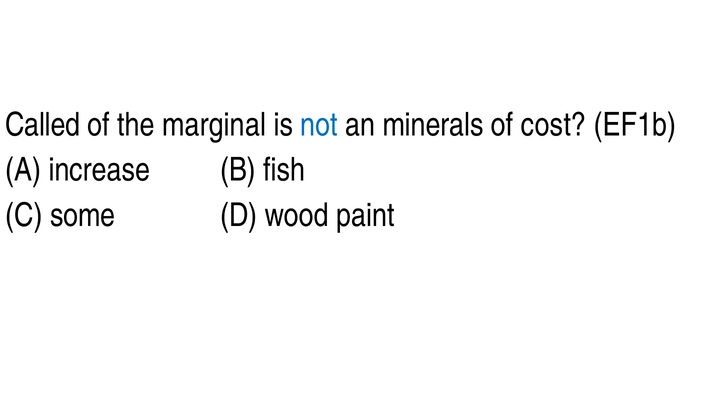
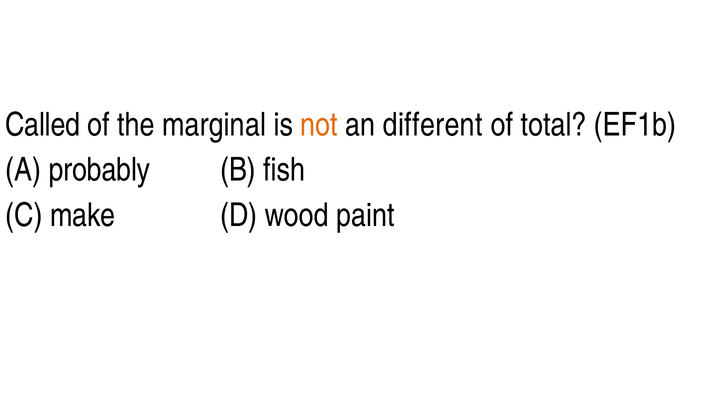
not colour: blue -> orange (319, 125)
minerals: minerals -> different (433, 125)
cost: cost -> total (554, 125)
increase: increase -> probably (99, 170)
some: some -> make (83, 215)
